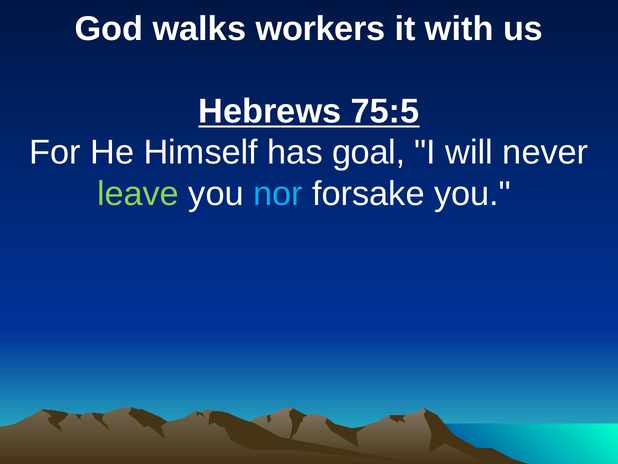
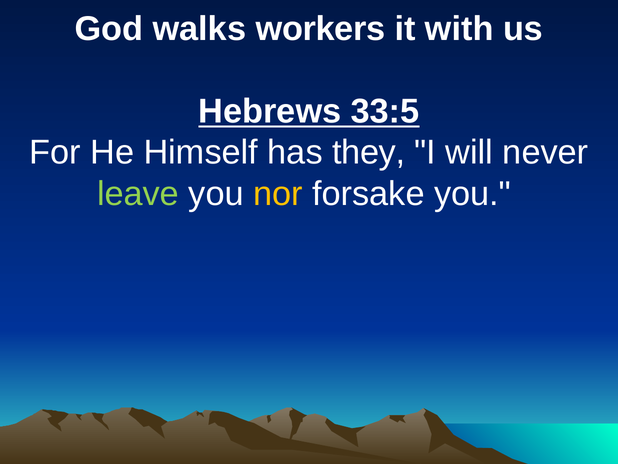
75:5: 75:5 -> 33:5 (385, 111)
goal: goal -> they (369, 152)
nor colour: light blue -> yellow (278, 194)
